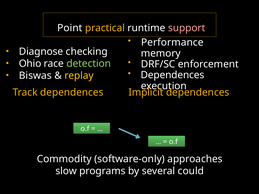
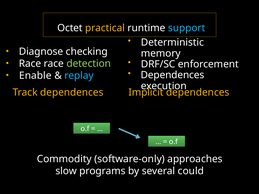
Point: Point -> Octet (70, 28)
support colour: pink -> light blue (187, 28)
Performance: Performance -> Deterministic (172, 42)
Ohio: Ohio -> Race (30, 64)
Biswas: Biswas -> Enable (35, 76)
replay colour: yellow -> light blue (79, 76)
